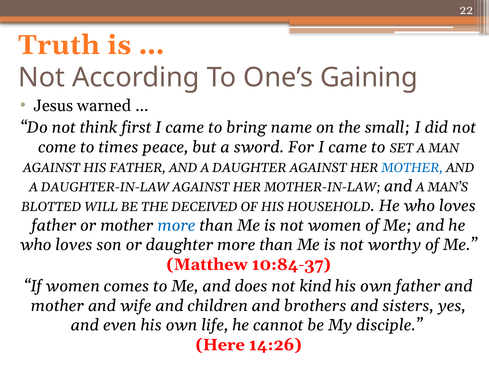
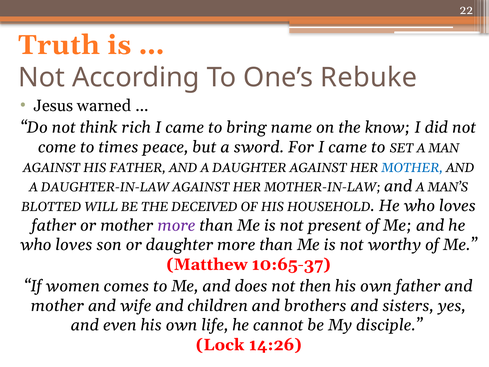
Gaining: Gaining -> Rebuke (369, 78)
first: first -> rich (136, 127)
small: small -> know (388, 127)
more colour: blue -> purple (177, 225)
not women: women -> present (335, 225)
10:84-37: 10:84-37 -> 10:65-37 (291, 264)
kind: kind -> then (315, 286)
Here: Here -> Lock (220, 345)
